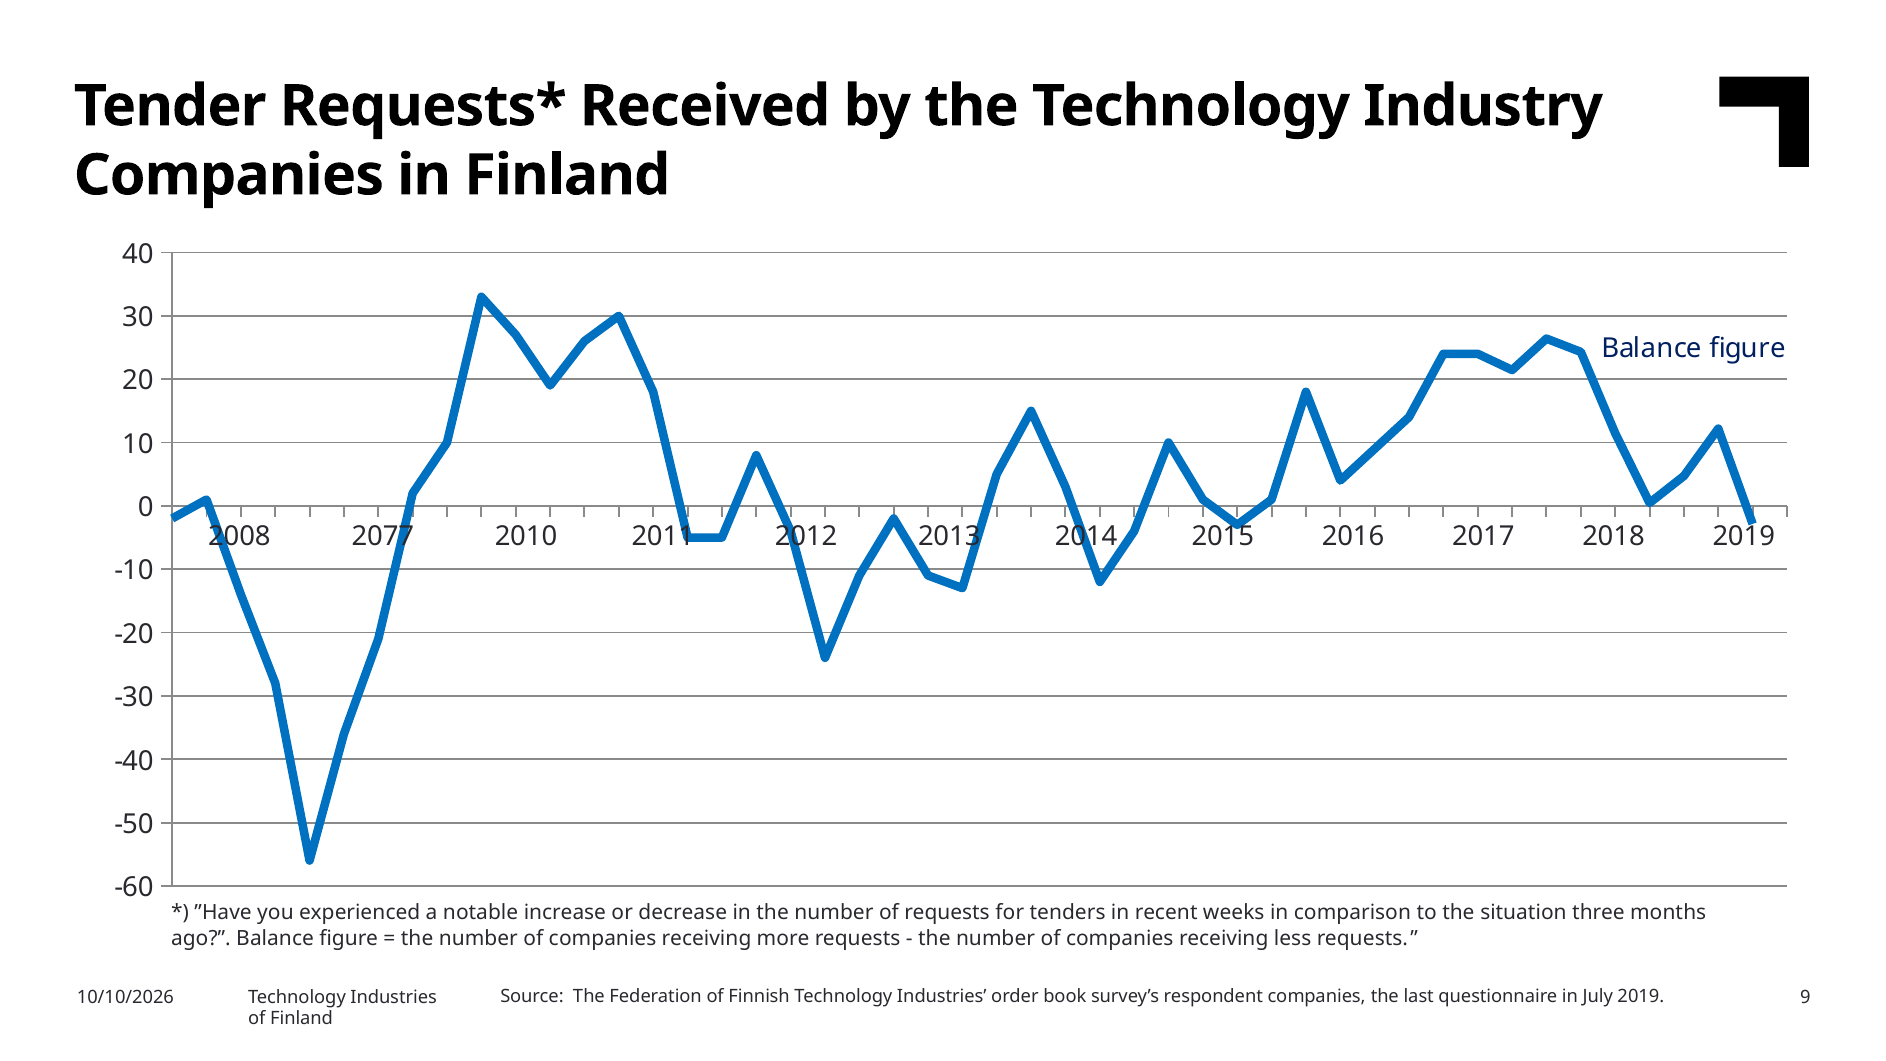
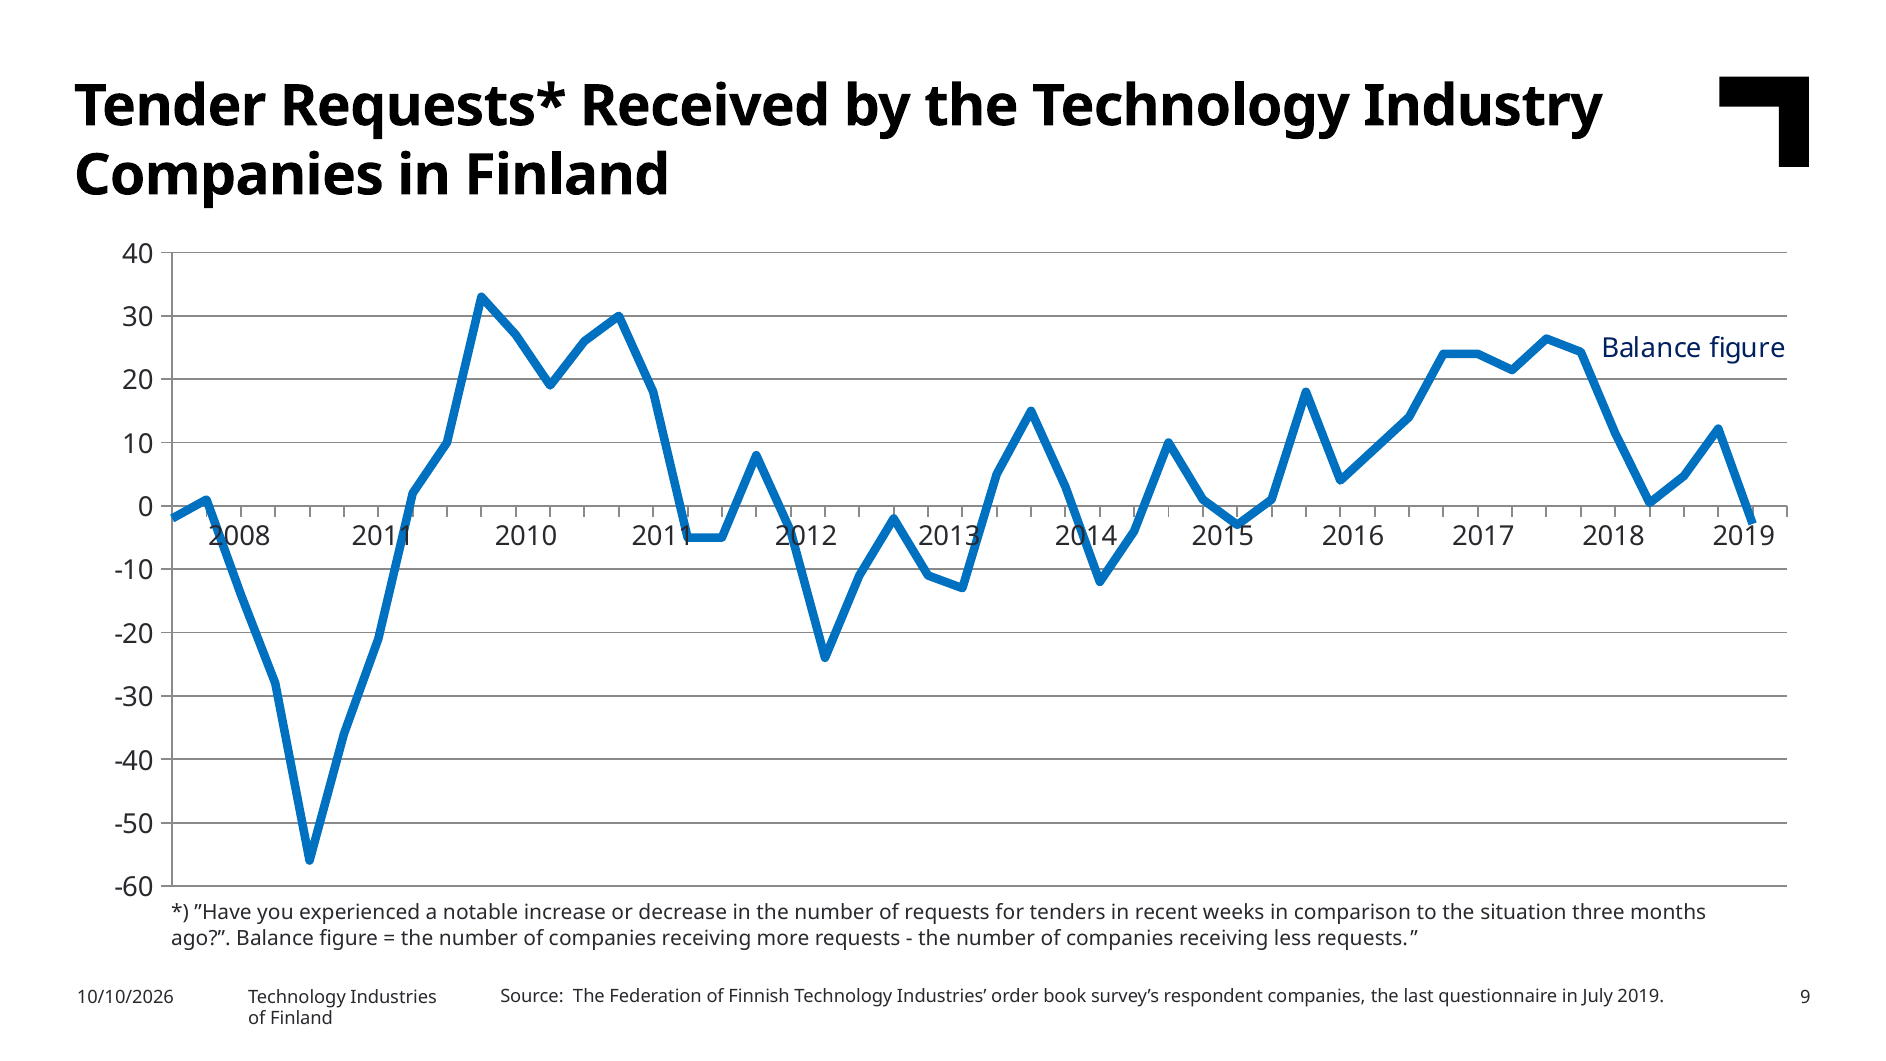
2008 2077: 2077 -> 2011 (383, 536)
